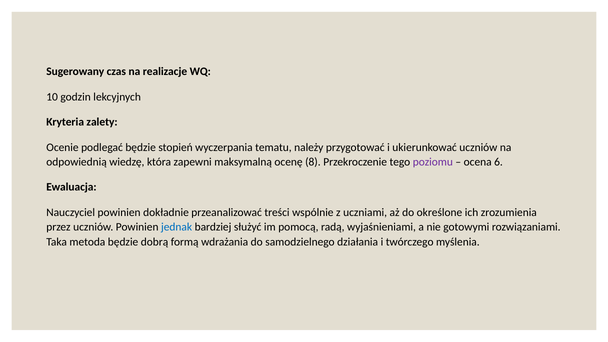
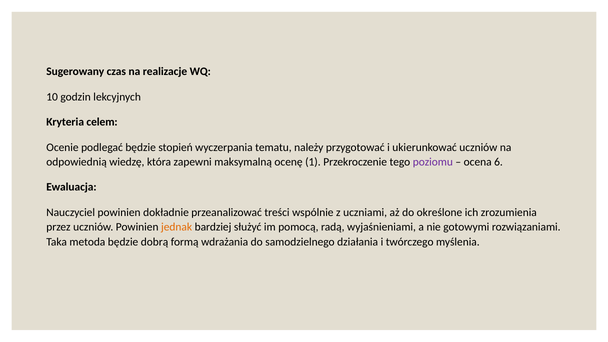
zalety: zalety -> celem (102, 122)
8: 8 -> 1 (313, 162)
jednak colour: blue -> orange (177, 227)
